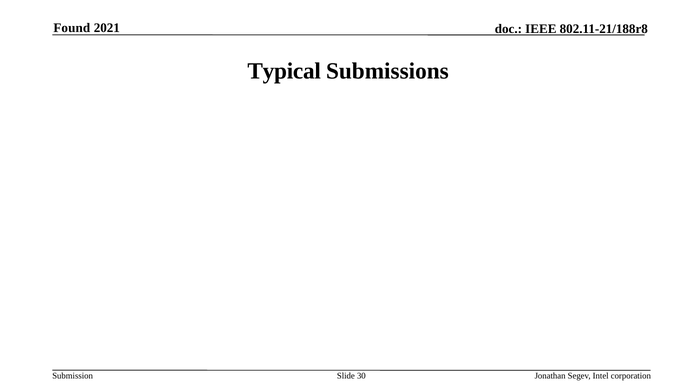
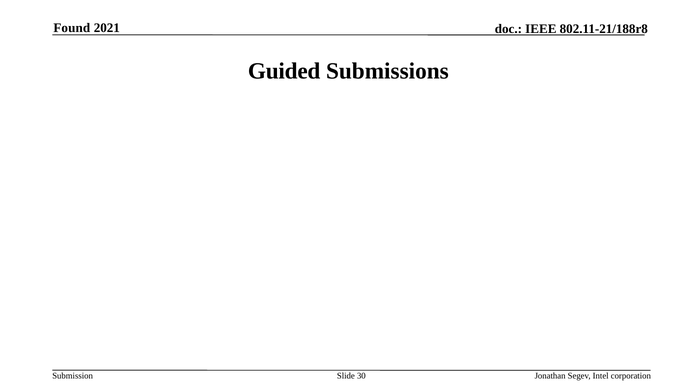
Typical: Typical -> Guided (284, 71)
